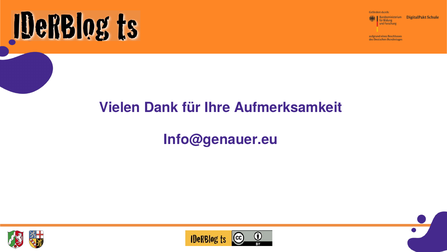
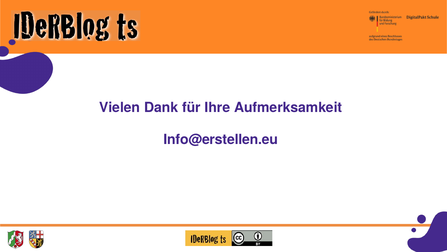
Info@genauer.eu: Info@genauer.eu -> Info@erstellen.eu (221, 139)
